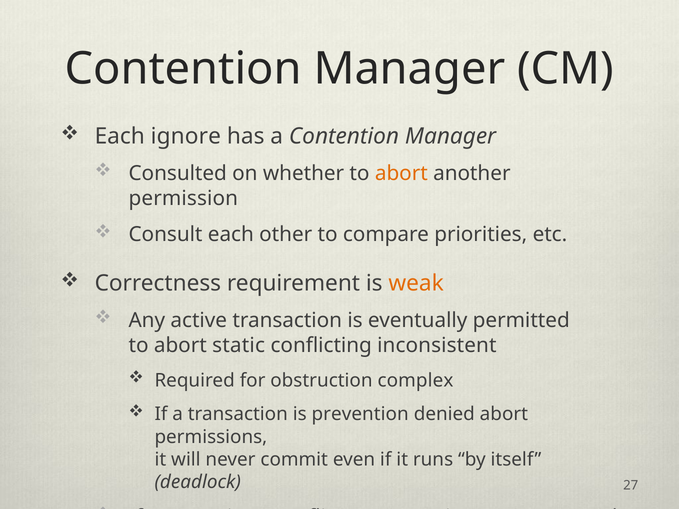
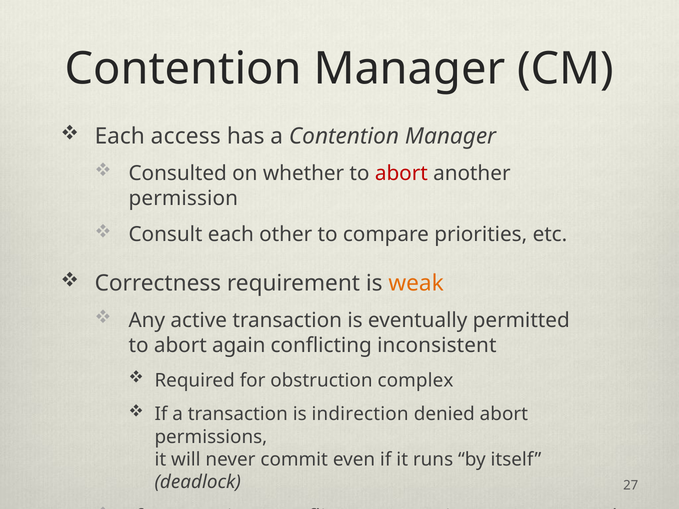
ignore: ignore -> access (186, 136)
abort colour: orange -> red (401, 174)
static: static -> again (239, 346)
prevention: prevention -> indirection (360, 414)
